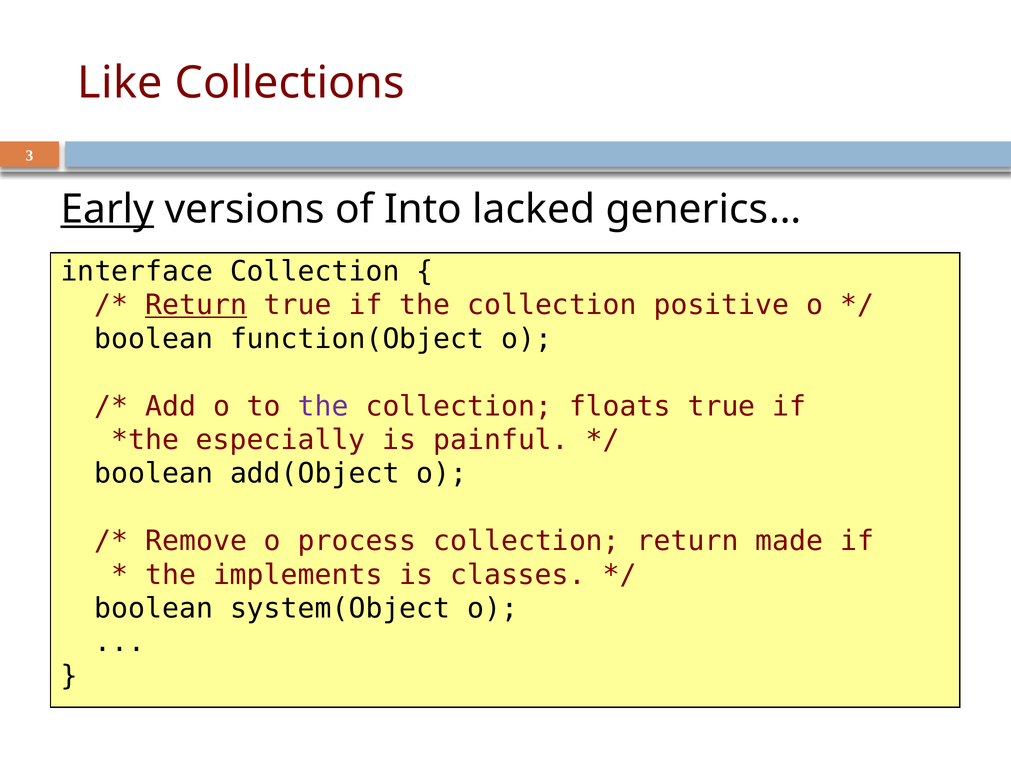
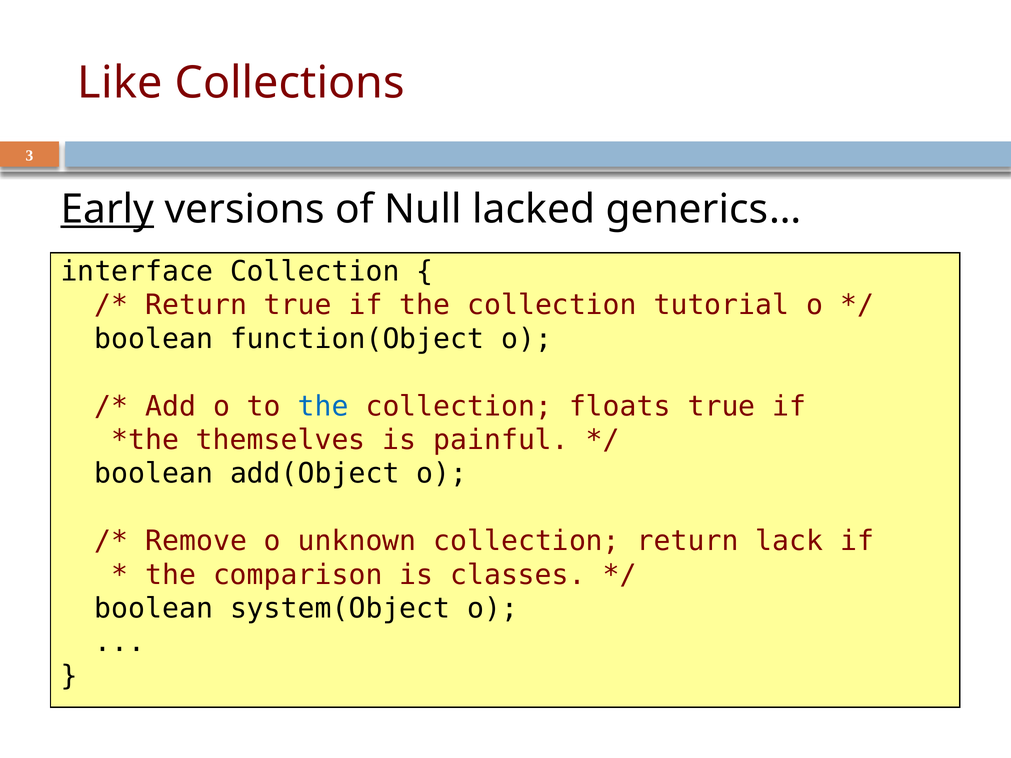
Into: Into -> Null (423, 209)
Return underline: present -> none (196, 305)
positive: positive -> tutorial (721, 305)
the colour: purple -> blue (323, 406)
especially: especially -> themselves (281, 440)
process: process -> unknown (357, 541)
made: made -> lack (789, 541)
implements: implements -> comparison (298, 575)
